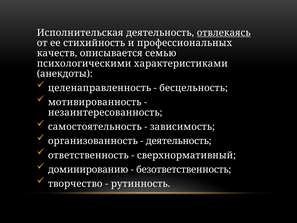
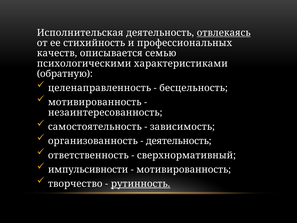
анекдоты: анекдоты -> обратную (65, 74)
доминированию: доминированию -> импульсивности (88, 169)
безответственность: безответственность -> мотивированность (184, 169)
рутинность underline: none -> present (140, 184)
